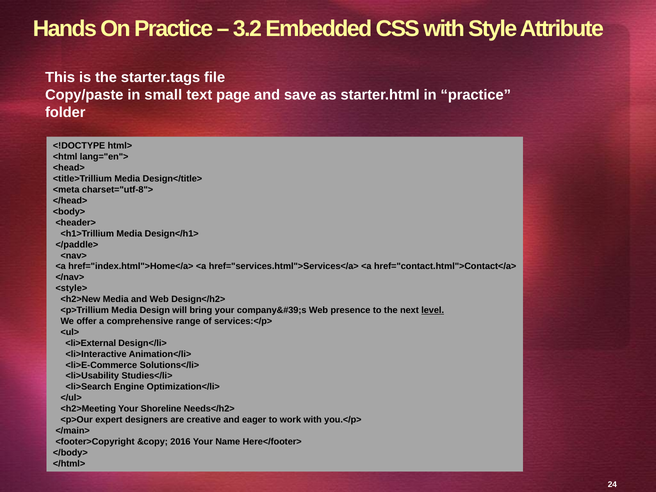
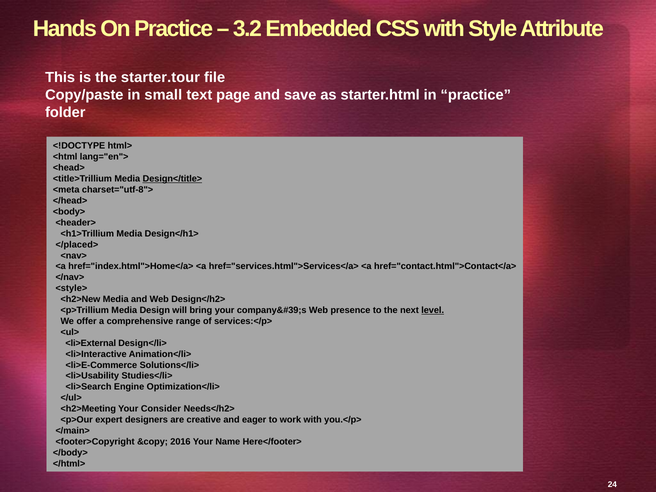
starter.tags: starter.tags -> starter.tour (160, 78)
Design</title> underline: none -> present (172, 179)
</paddle>: </paddle> -> </placed> (77, 245)
Shoreline: Shoreline -> Consider (161, 409)
